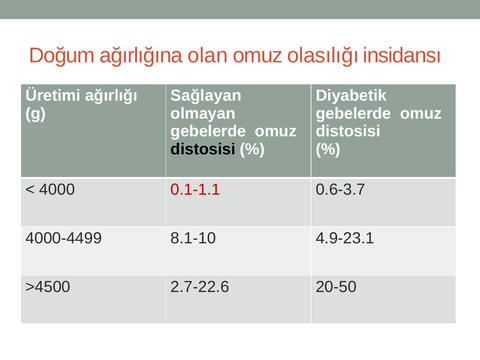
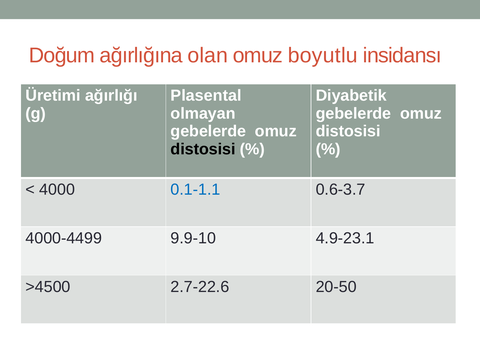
olasılığı: olasılığı -> boyutlu (323, 55)
Sağlayan: Sağlayan -> Plasental (206, 96)
0.1-1.1 colour: red -> blue (196, 190)
8.1-10: 8.1-10 -> 9.9-10 (193, 238)
